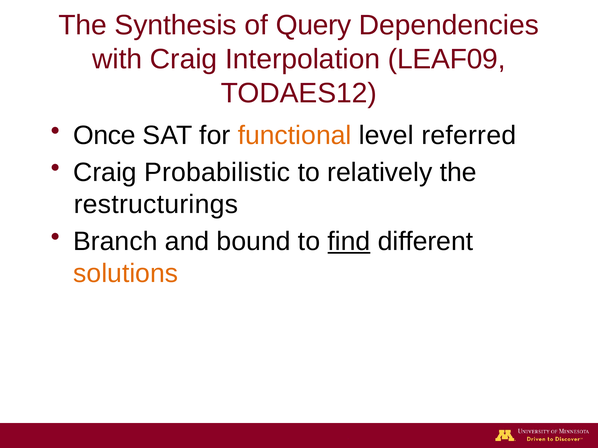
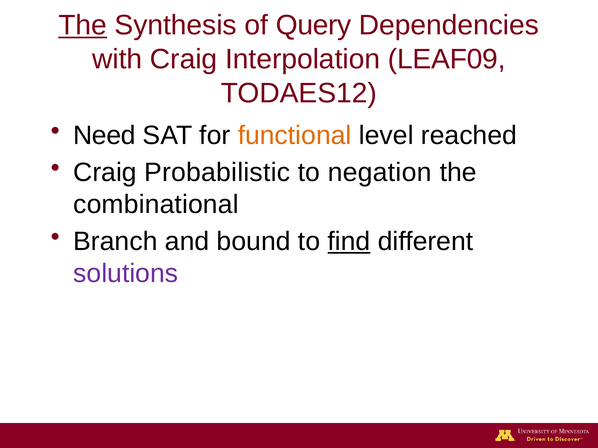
The underline: none -> present (83, 25)
Once: Once -> Need (104, 135)
referred: referred -> reached (469, 135)
relatively: relatively -> negation (380, 173)
restructurings: restructurings -> combinational (156, 205)
solutions colour: orange -> purple (126, 274)
